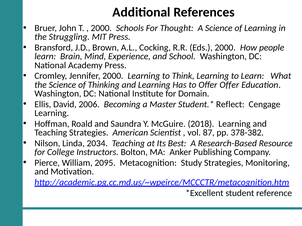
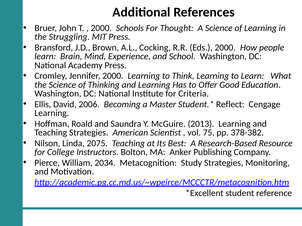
Offer Offer: Offer -> Good (229, 85)
Domain: Domain -> Criteria (194, 94)
2018: 2018 -> 2013 (201, 124)
87: 87 -> 75 (209, 133)
2034: 2034 -> 2075 (97, 144)
2095: 2095 -> 2034 (105, 163)
